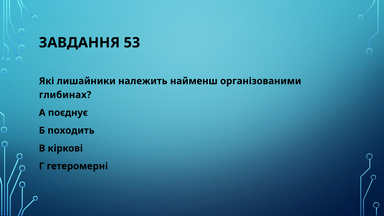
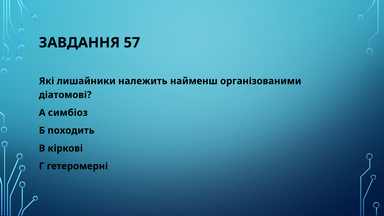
53: 53 -> 57 (132, 43)
глибинах: глибинах -> діатомові (65, 95)
поєднує: поєднує -> симбіоз (68, 113)
